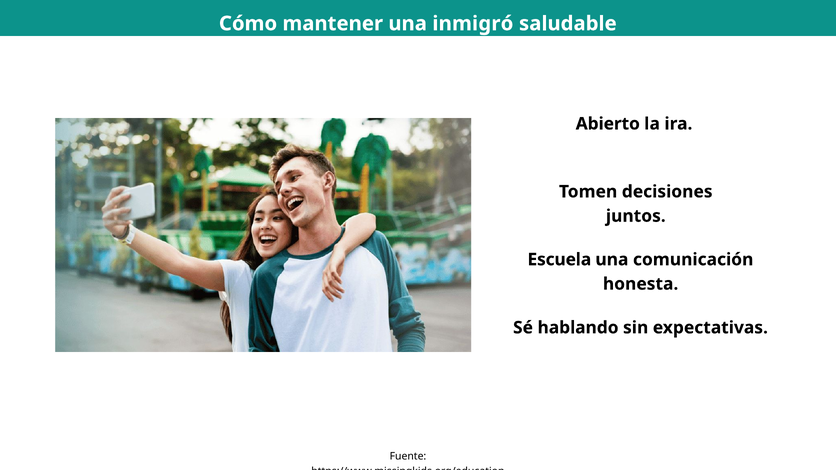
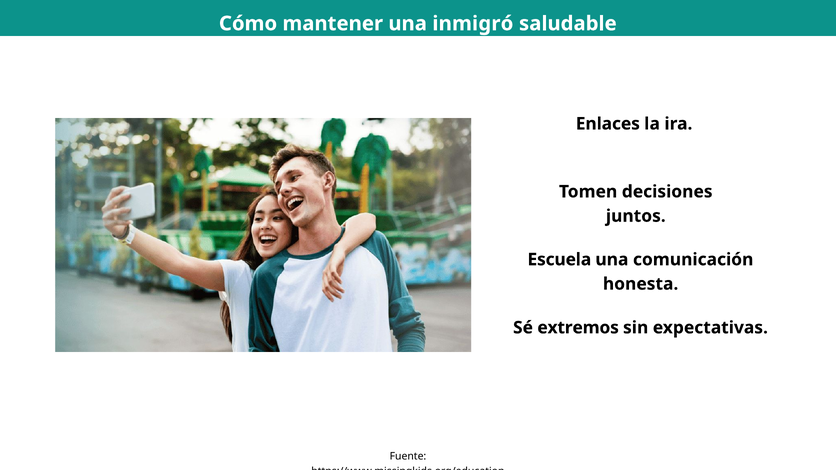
Abierto: Abierto -> Enlaces (608, 124)
hablando: hablando -> extremos (578, 328)
